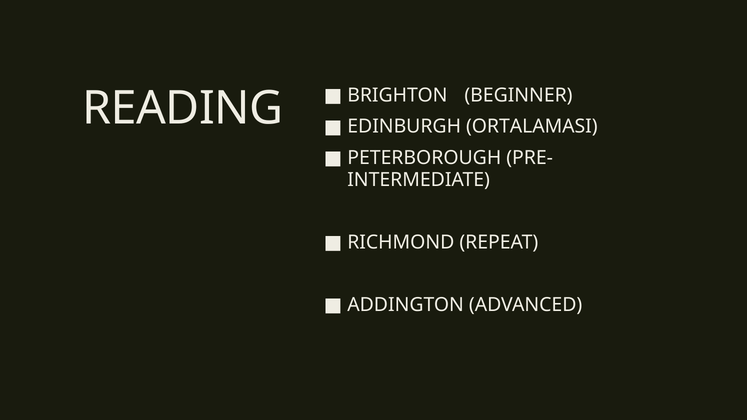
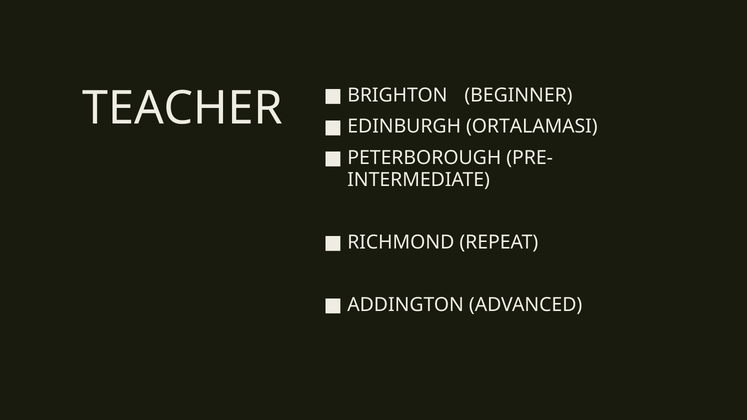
READING: READING -> TEACHER (183, 109)
